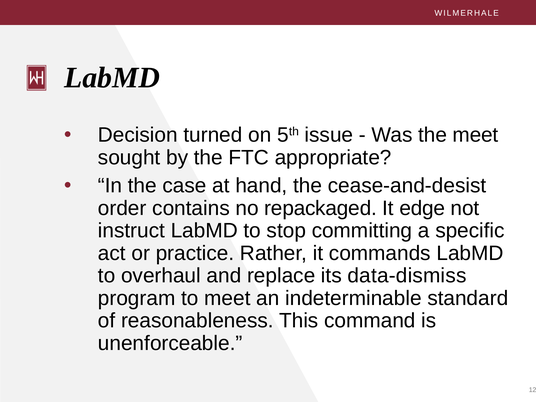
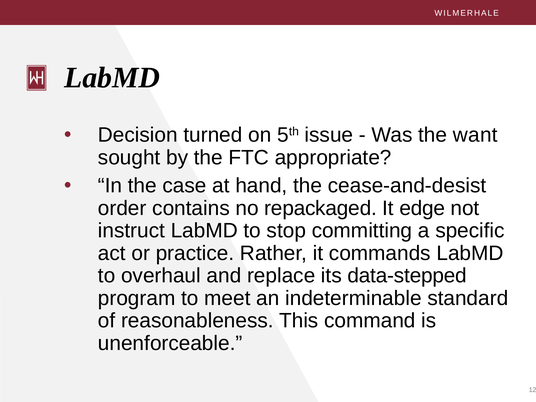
the meet: meet -> want (475, 135)
data-dismiss: data-dismiss -> data-stepped (407, 276)
